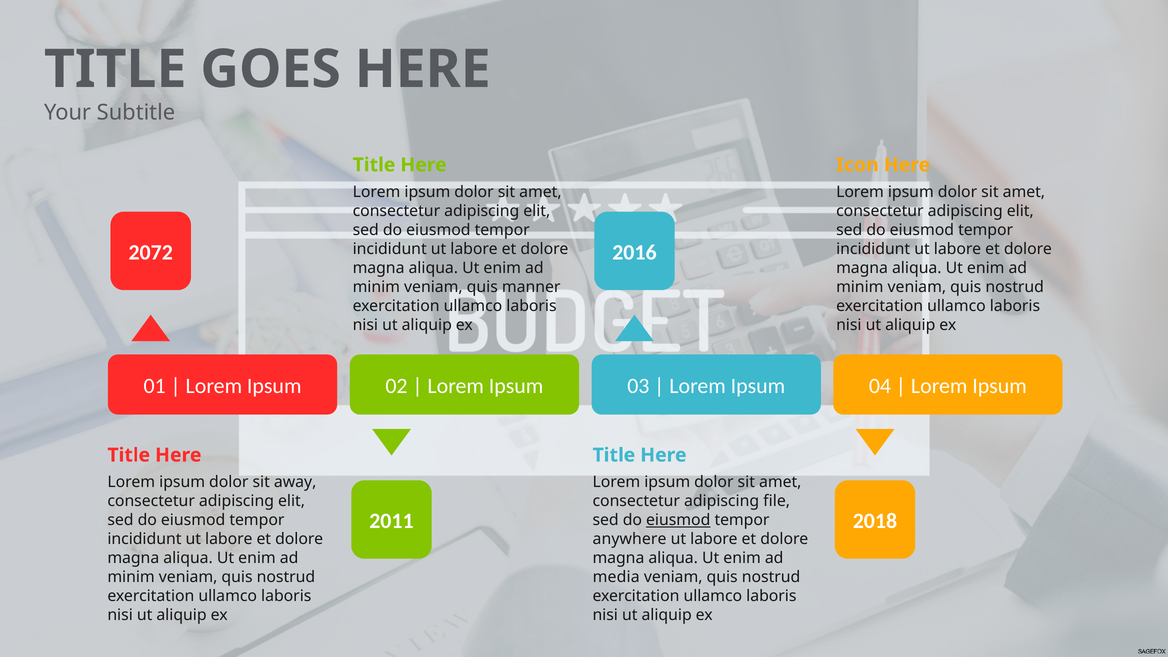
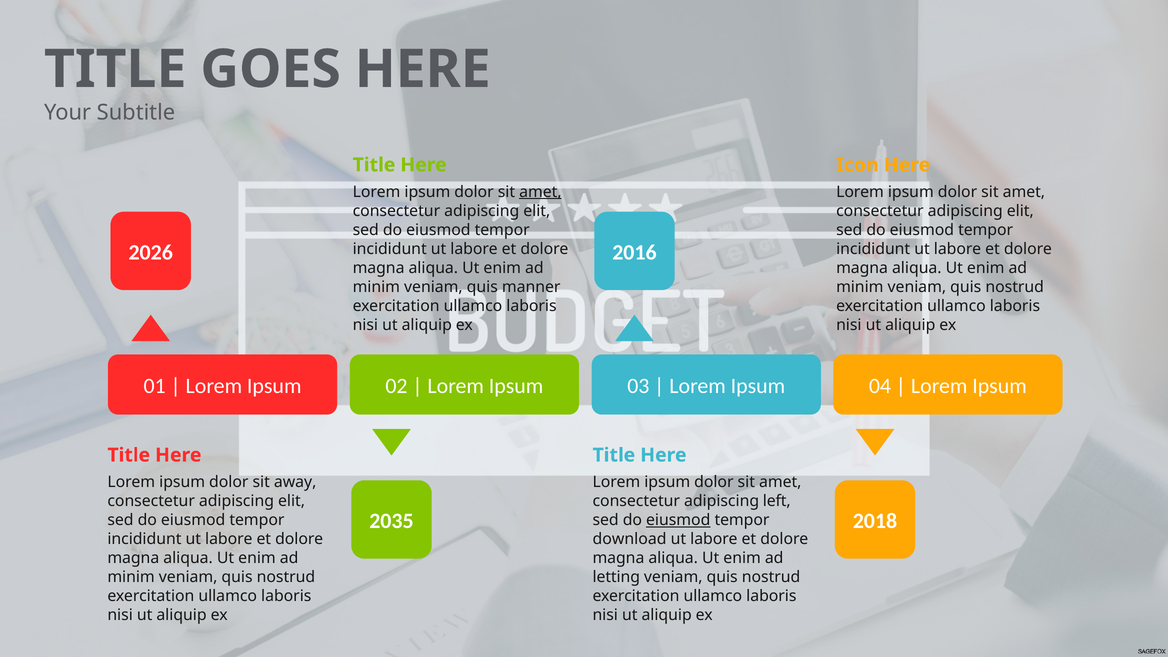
amet underline: none -> present (540, 192)
2072: 2072 -> 2026 (151, 252)
file: file -> left (777, 501)
2011: 2011 -> 2035 (391, 521)
anywhere: anywhere -> download (630, 539)
media: media -> letting (616, 577)
